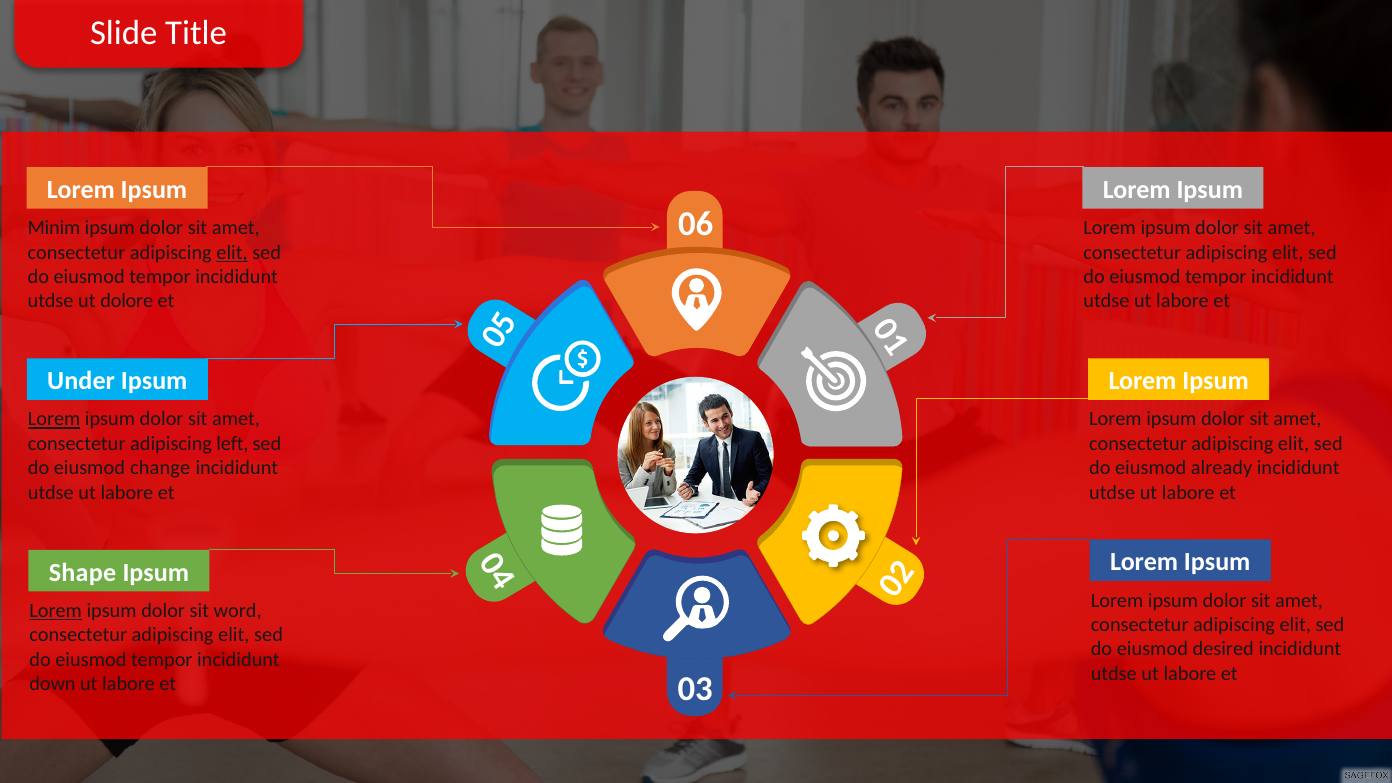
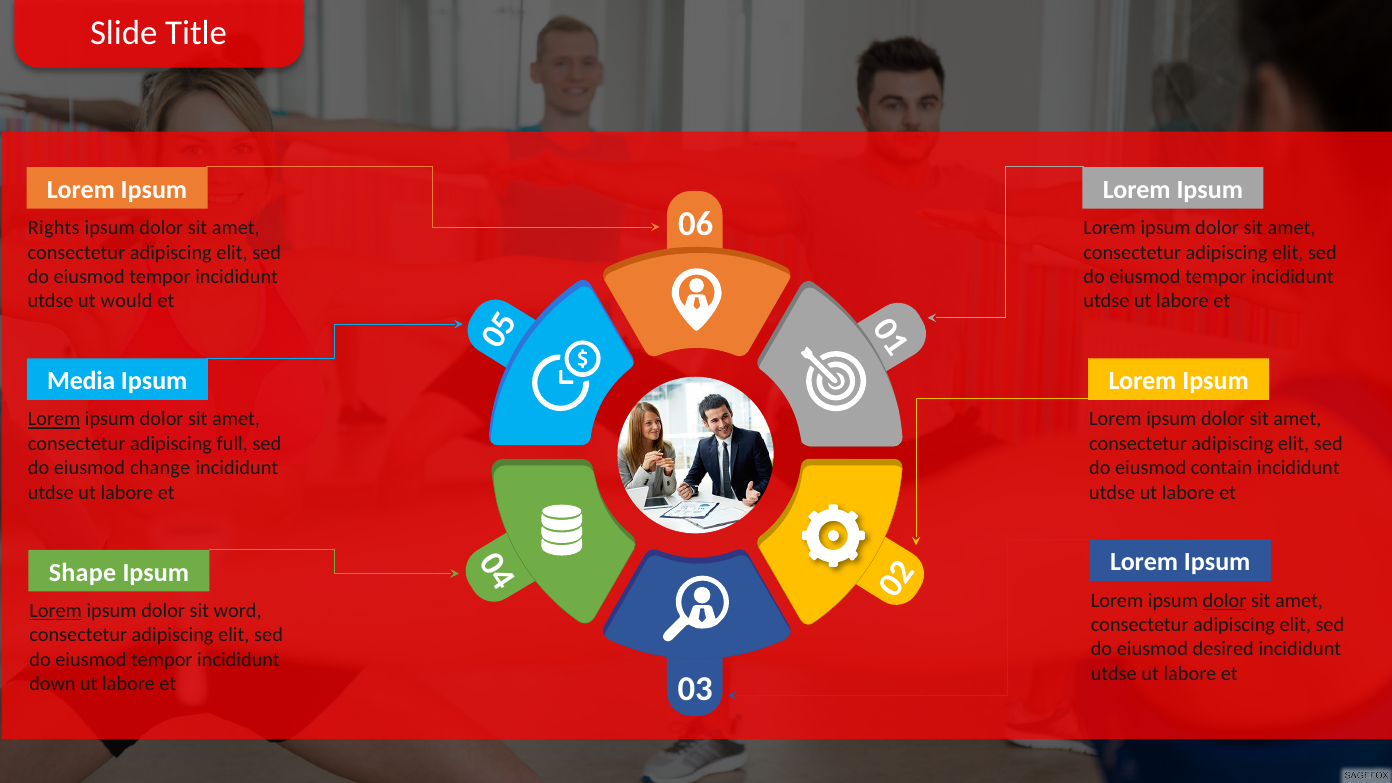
Minim: Minim -> Rights (54, 228)
elit underline: present -> none (232, 252)
dolore: dolore -> would (127, 301)
Under: Under -> Media (81, 381)
left: left -> full (232, 444)
already: already -> contain (1222, 468)
dolor underline: none -> present (1225, 600)
